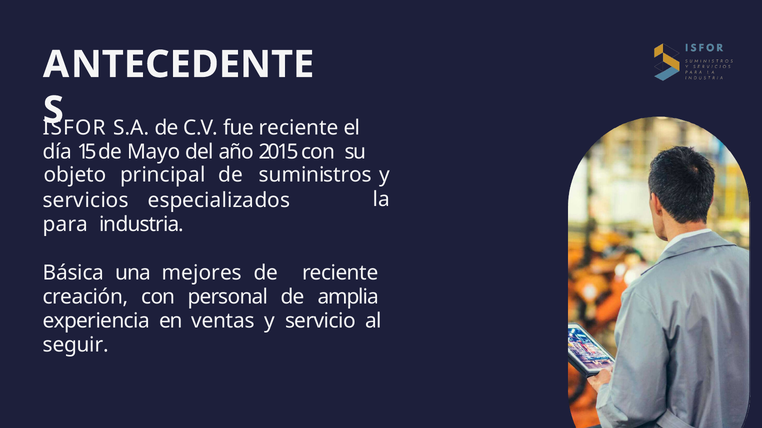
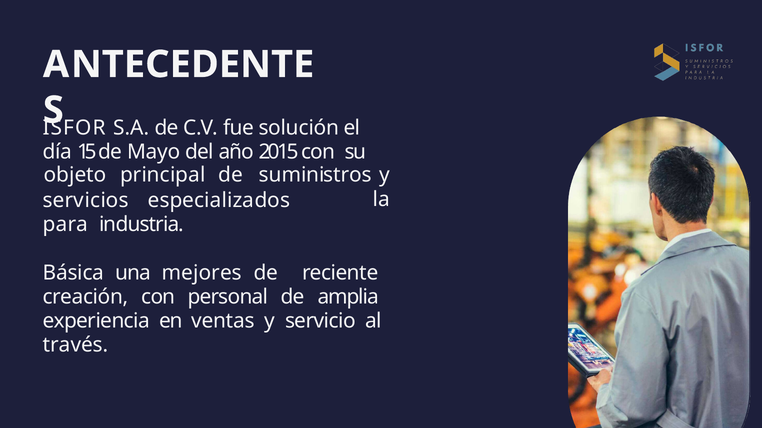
fue reciente: reciente -> solución (299, 128)
seguir: seguir -> través (76, 346)
